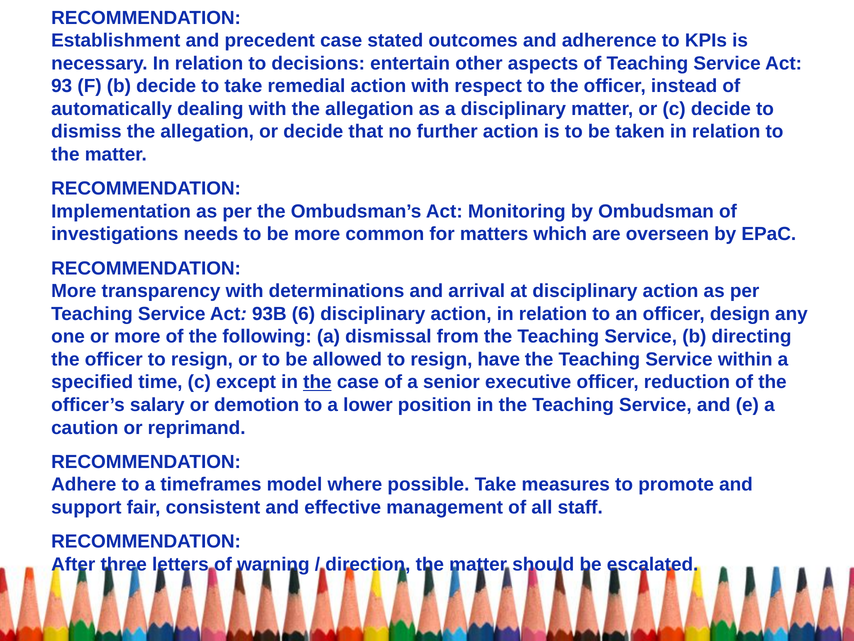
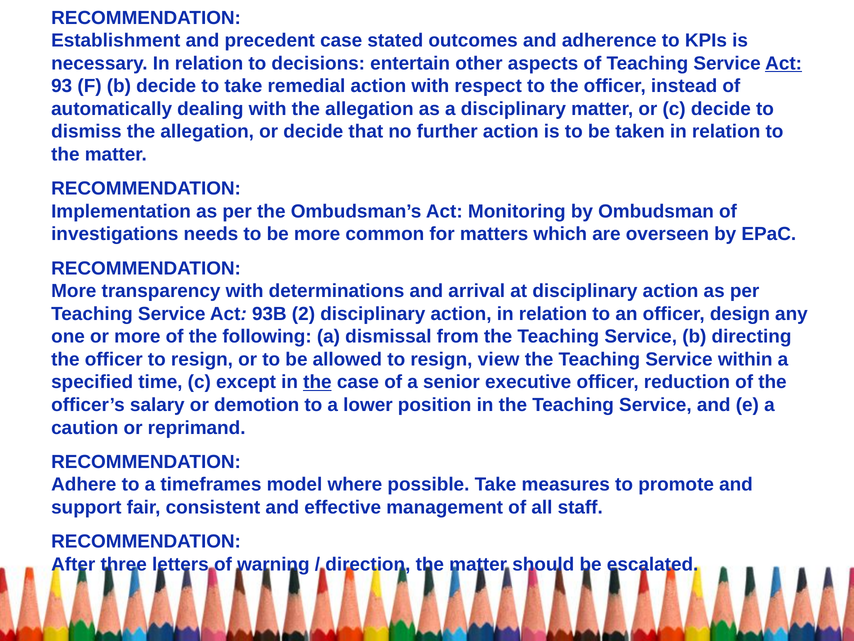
Act underline: none -> present (784, 63)
6: 6 -> 2 (303, 314)
have: have -> view (499, 359)
